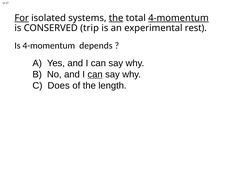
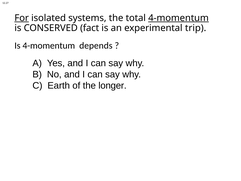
the underline: present -> none (116, 18)
trip: trip -> fact (90, 28)
rest: rest -> trip (196, 28)
can underline: present -> none (95, 74)
Does: Does -> Earth (59, 86)
length: length -> longer (113, 86)
